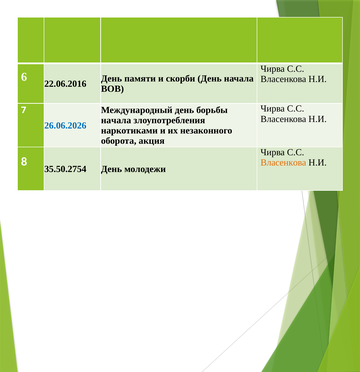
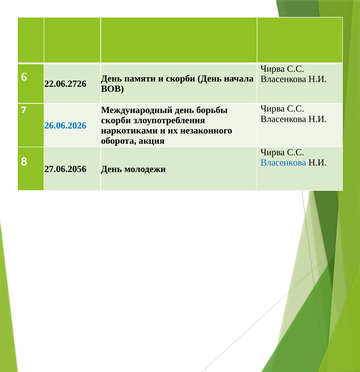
22.06.2016: 22.06.2016 -> 22.06.2726 (65, 84)
начала: начала -> скорби (116, 120)
Власенкова colour: orange -> blue (283, 163)
35.50.2754: 35.50.2754 -> 27.06.2056 (65, 169)
